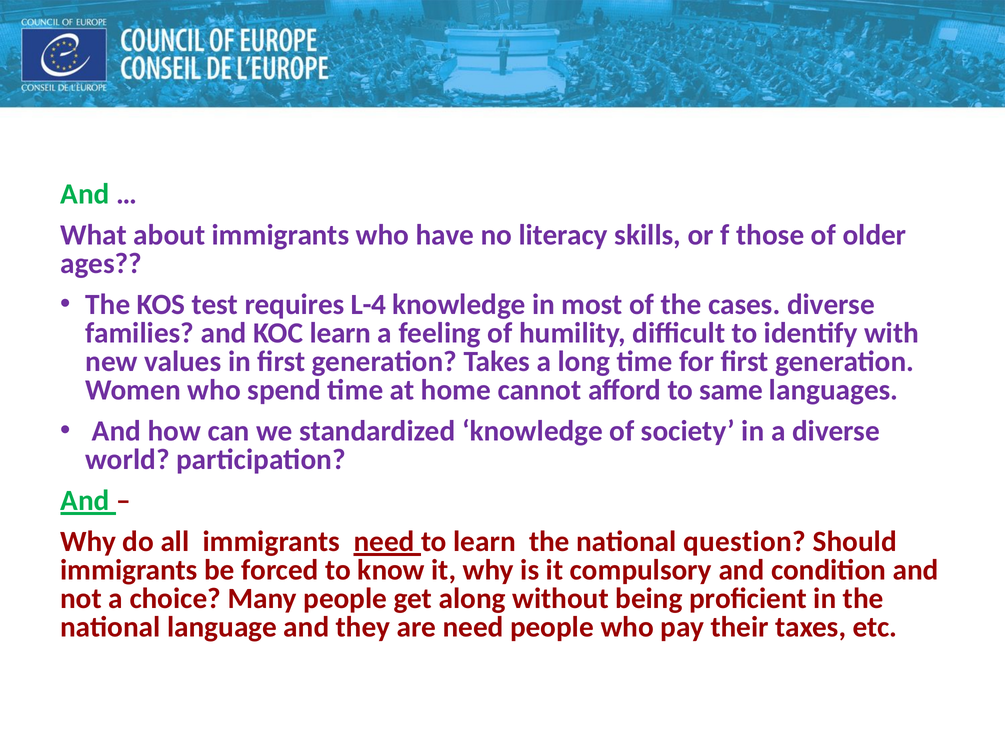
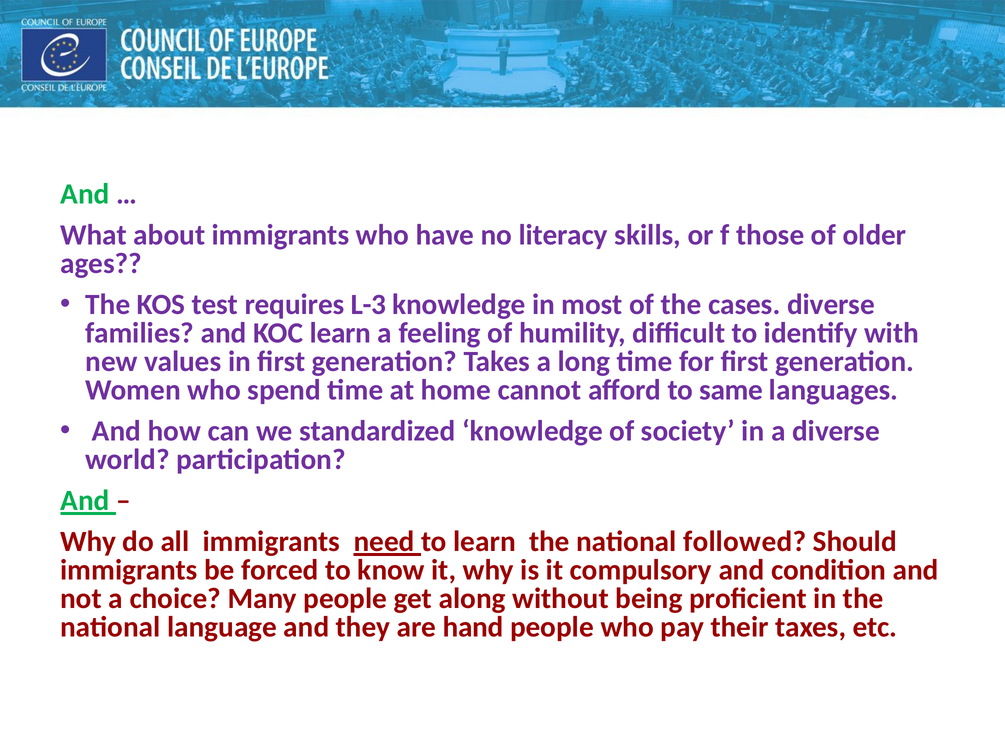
L-4: L-4 -> L-3 (368, 305)
question: question -> followed (745, 542)
are need: need -> hand (473, 627)
